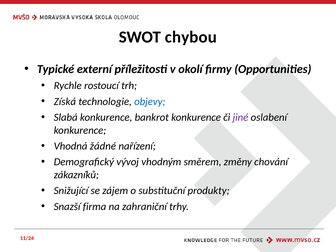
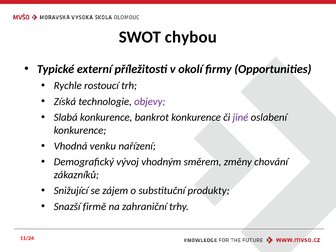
objevy colour: blue -> purple (150, 101)
žádné: žádné -> venku (103, 146)
firma: firma -> firmě (94, 207)
